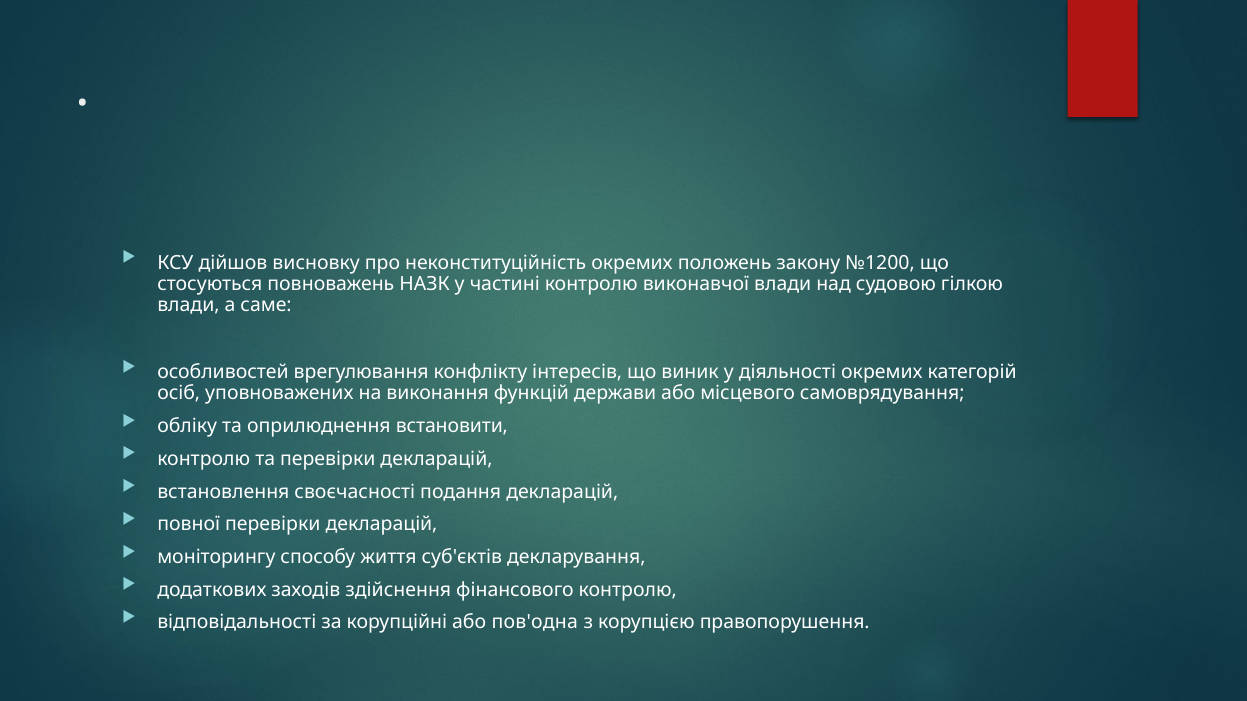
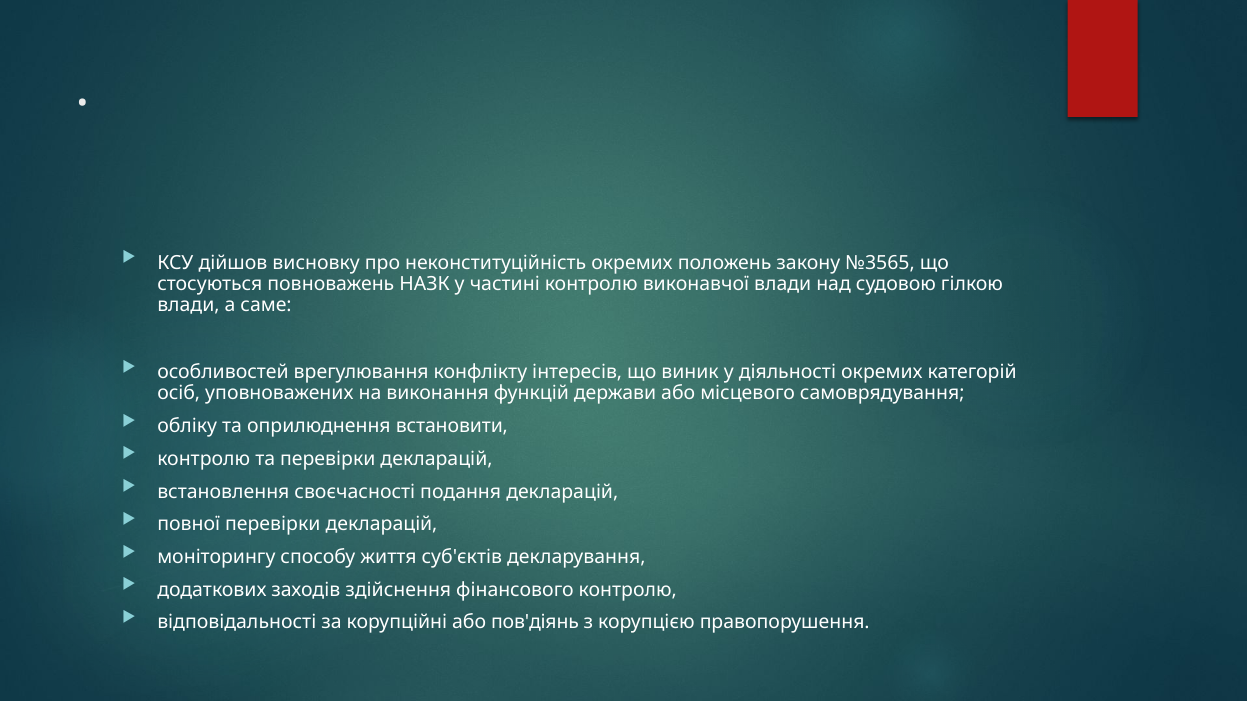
№1200: №1200 -> №3565 (880, 263)
пов'одна: пов'одна -> пов'діянь (535, 623)
